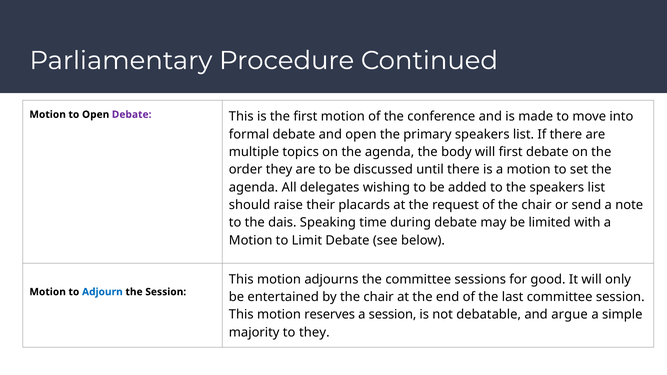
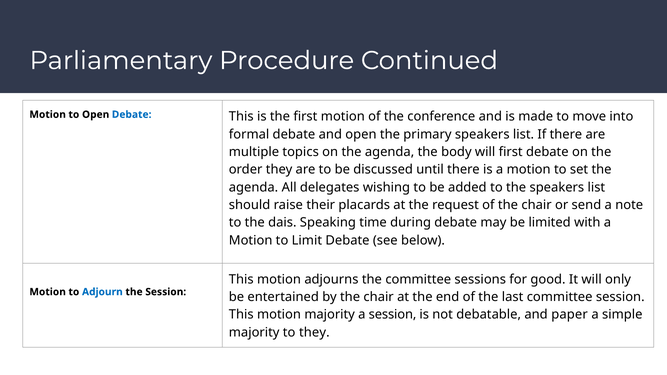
Debate colour: purple -> blue (132, 115)
reserves: reserves -> majority (330, 315)
argue: argue -> paper (570, 315)
